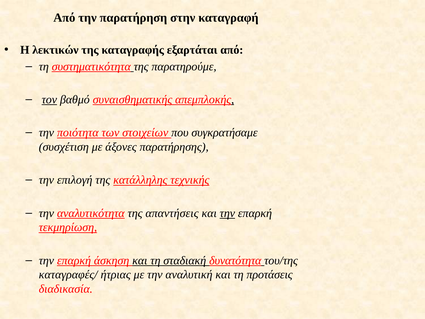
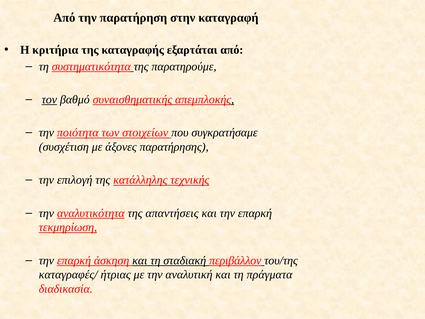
λεκτικών: λεκτικών -> κριτήρια (55, 50)
την underline: present -> none (227, 213)
δυνατότητα: δυνατότητα -> περιβάλλον (235, 260)
προτάσεις: προτάσεις -> πράγματα (270, 274)
